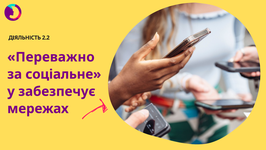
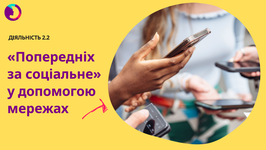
Переважно: Переважно -> Попередніх (51, 57)
забезпечує: забезпечує -> допомогою (57, 91)
